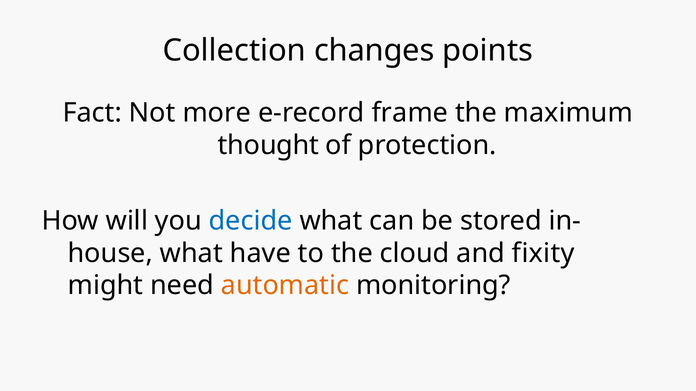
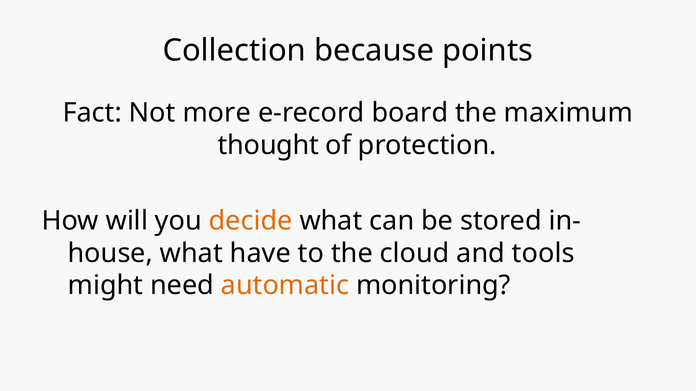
changes: changes -> because (374, 50)
frame: frame -> board (410, 113)
decide colour: blue -> orange (251, 221)
fixity: fixity -> tools (543, 253)
